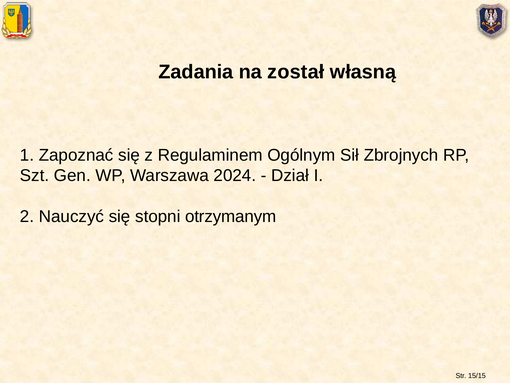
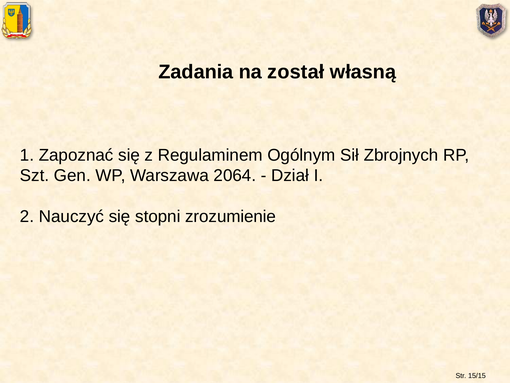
2024: 2024 -> 2064 (235, 175)
otrzymanym: otrzymanym -> zrozumienie (231, 216)
